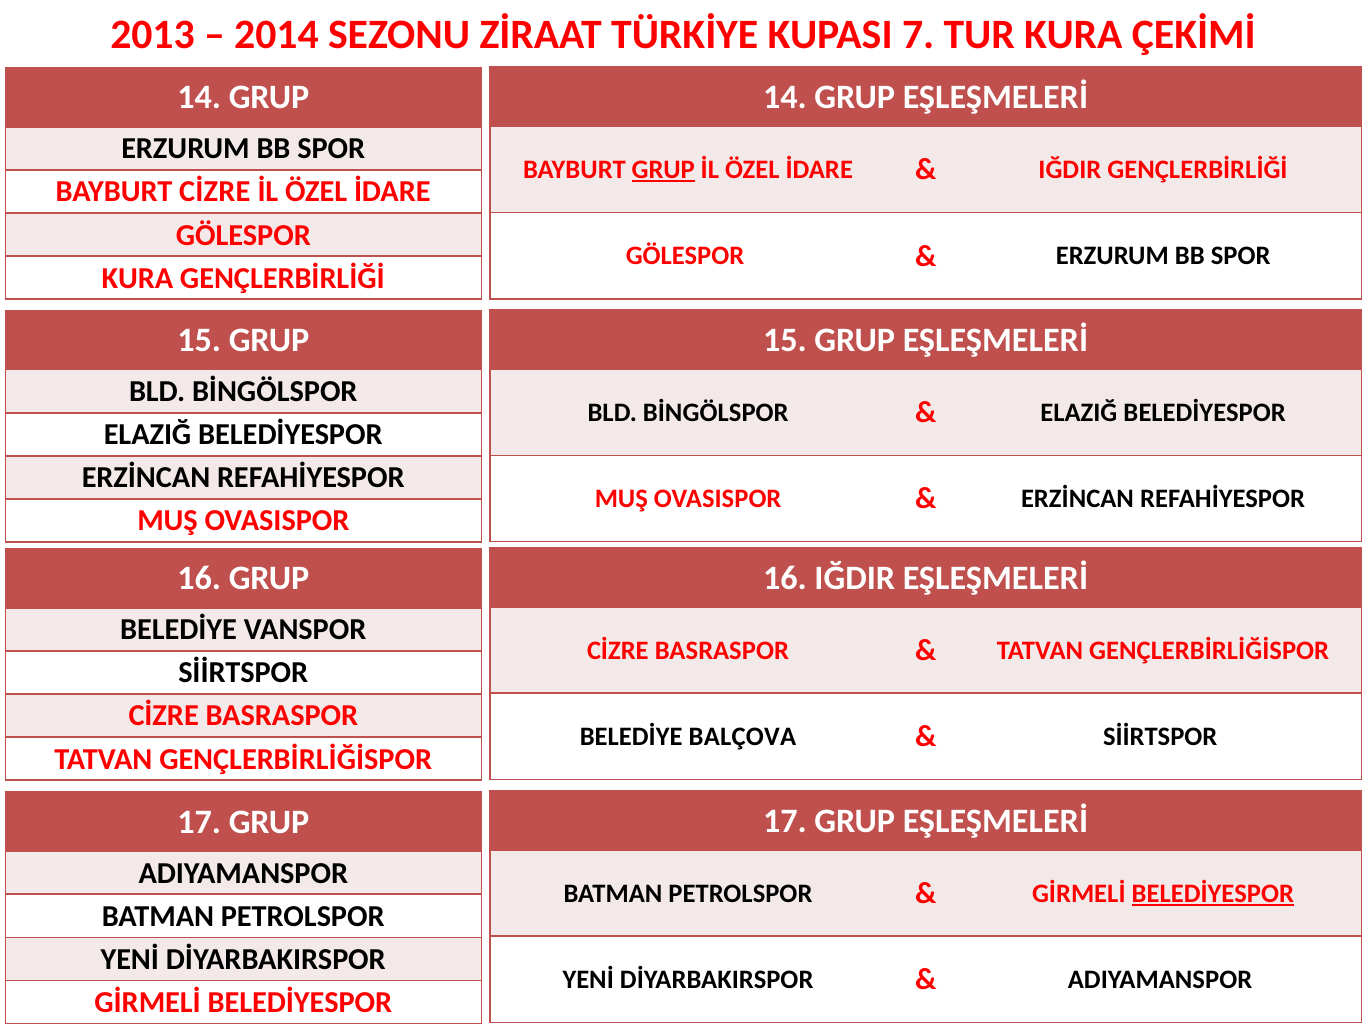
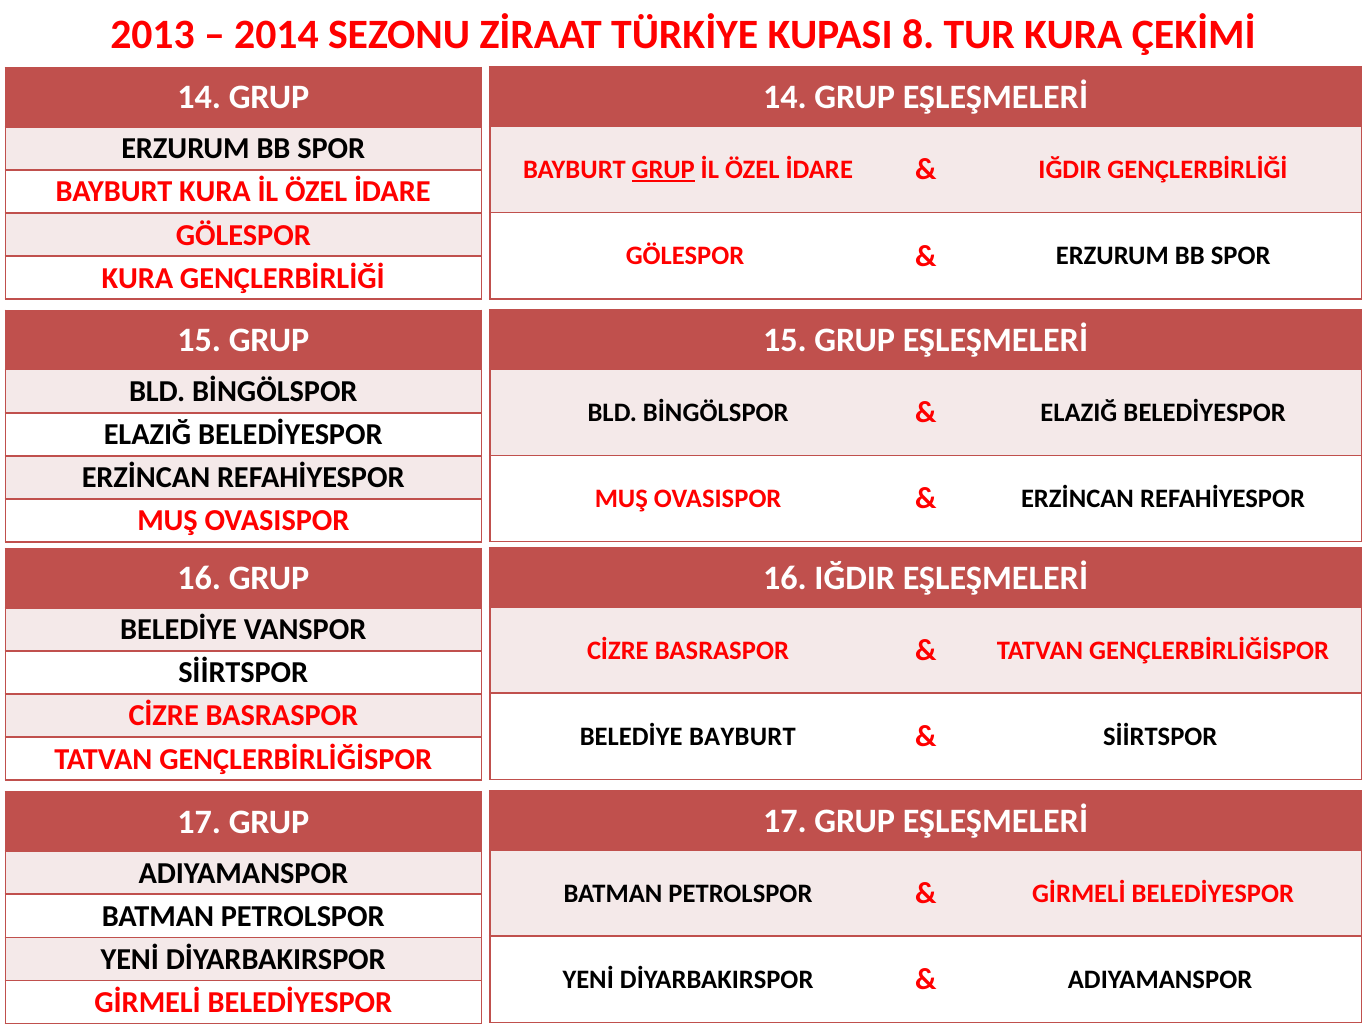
7: 7 -> 8 (918, 35)
BAYBURT CİZRE: CİZRE -> KURA (215, 192)
BELEDİYE BALÇOVA: BALÇOVA -> BAYBURT (742, 736)
BELEDİYESPOR underline: present -> none (1213, 893)
